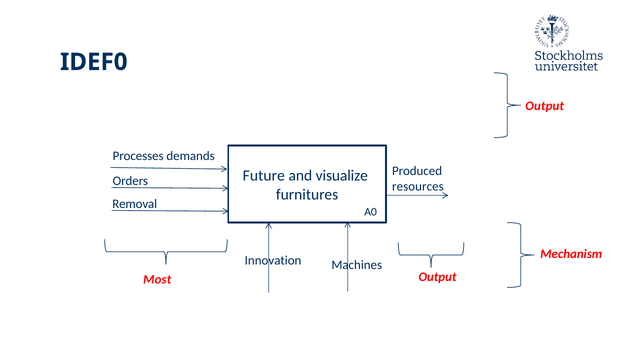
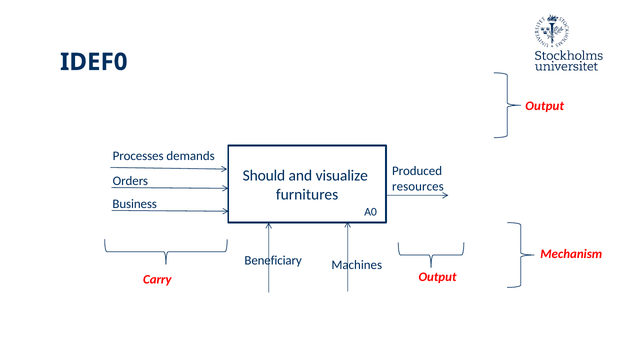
Future: Future -> Should (264, 175)
Removal: Removal -> Business (135, 203)
Innovation: Innovation -> Beneficiary (273, 260)
Most: Most -> Carry (157, 279)
